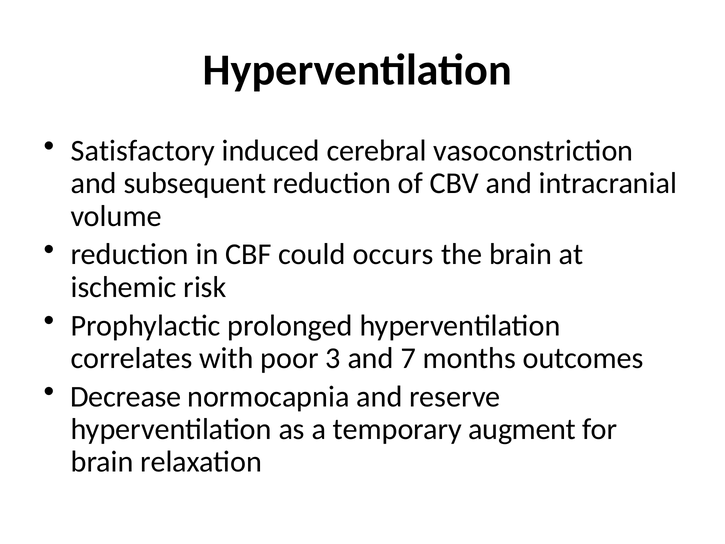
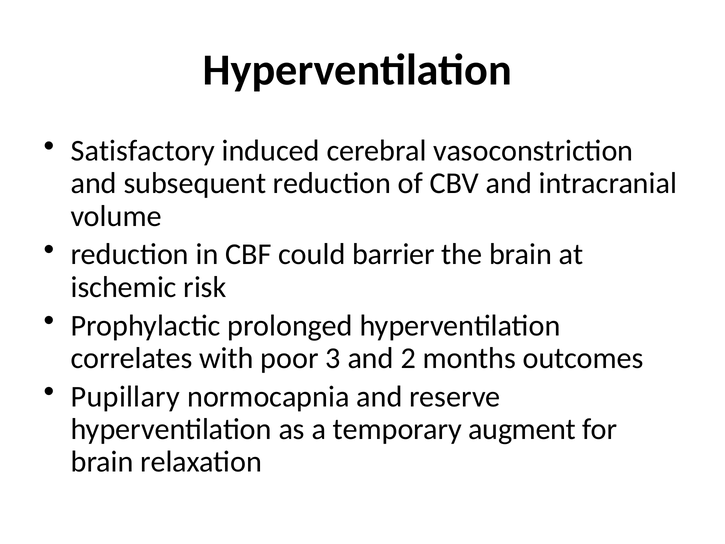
occurs: occurs -> barrier (393, 254)
7: 7 -> 2 (408, 358)
Decrease: Decrease -> Pupillary (125, 396)
